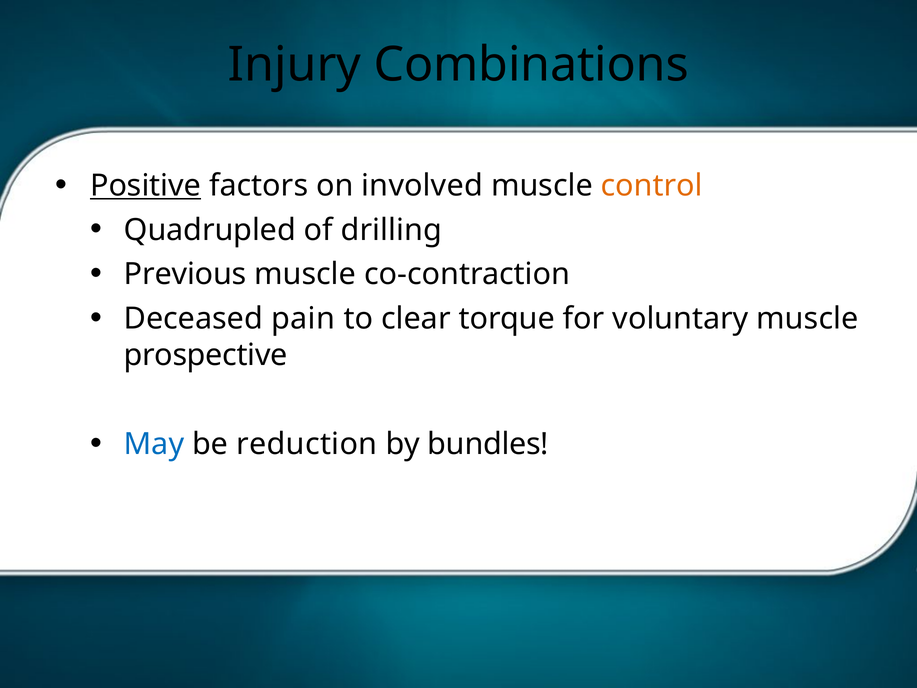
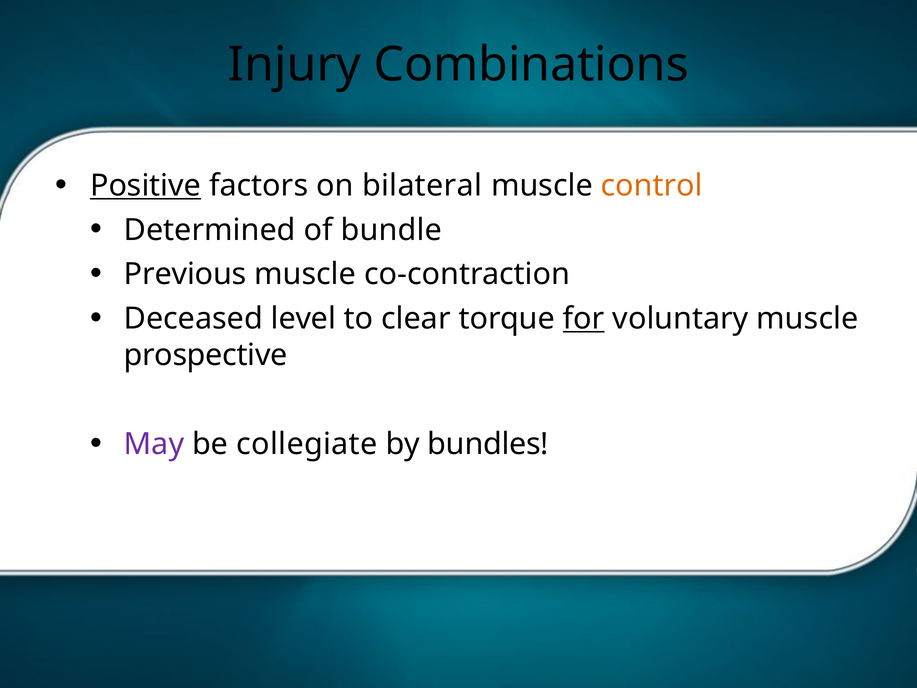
involved: involved -> bilateral (422, 186)
Quadrupled: Quadrupled -> Determined (210, 230)
drilling: drilling -> bundle (391, 230)
pain: pain -> level (303, 319)
for underline: none -> present (584, 319)
May colour: blue -> purple (154, 444)
reduction: reduction -> collegiate (307, 444)
